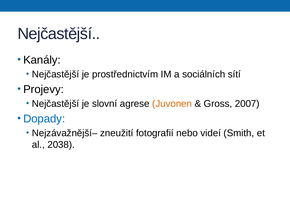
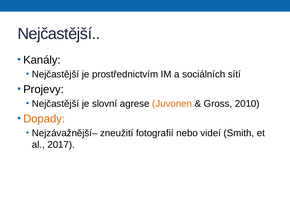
2007: 2007 -> 2010 (247, 103)
Dopady colour: blue -> orange (44, 118)
2038: 2038 -> 2017 (61, 144)
